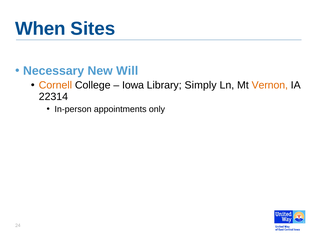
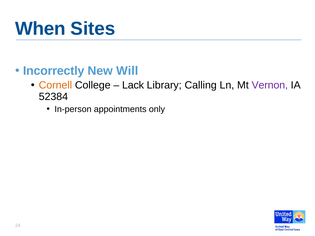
Necessary: Necessary -> Incorrectly (54, 71)
Iowa: Iowa -> Lack (133, 85)
Simply: Simply -> Calling (201, 85)
Vernon colour: orange -> purple (270, 85)
22314: 22314 -> 52384 (53, 97)
